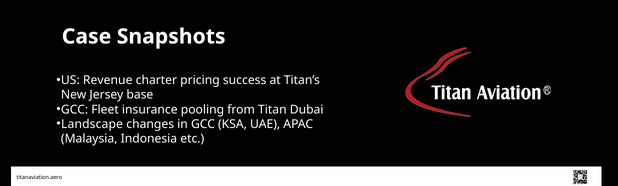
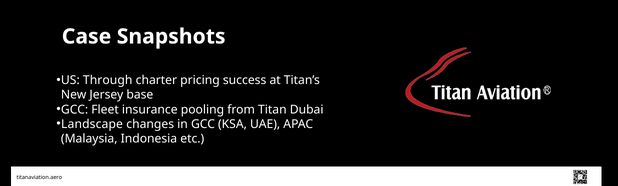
Revenue: Revenue -> Through (108, 80)
